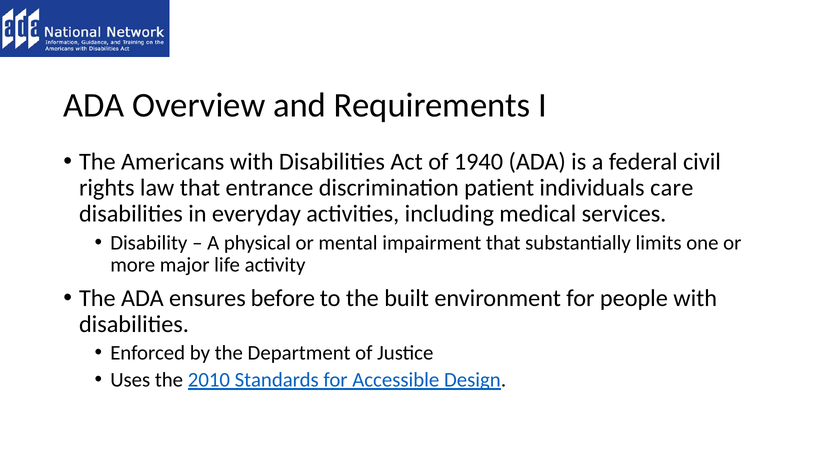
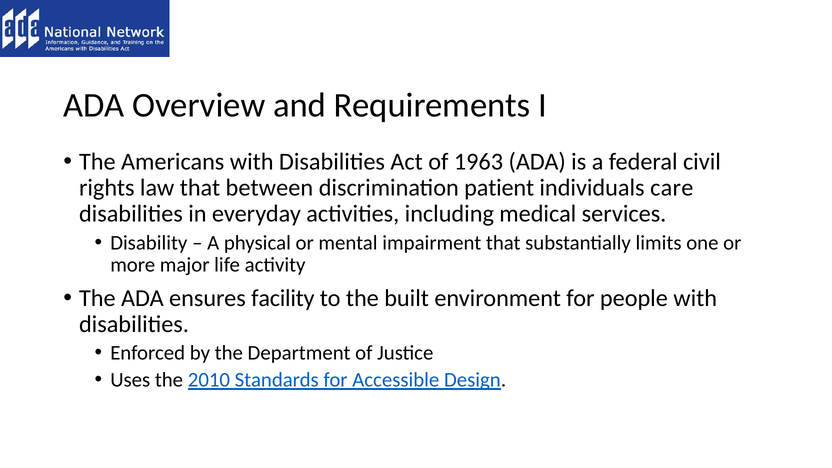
1940: 1940 -> 1963 (478, 162)
entrance: entrance -> between (269, 188)
before: before -> facility (283, 298)
